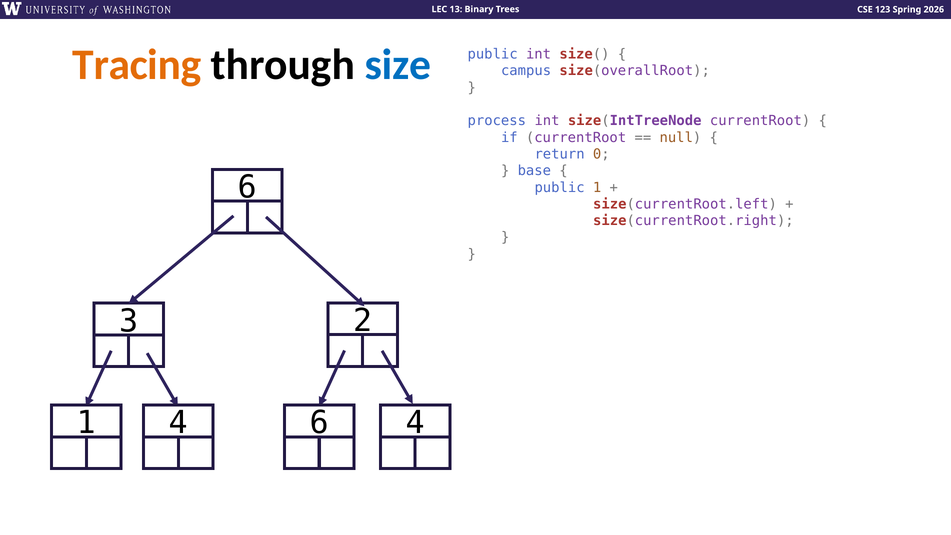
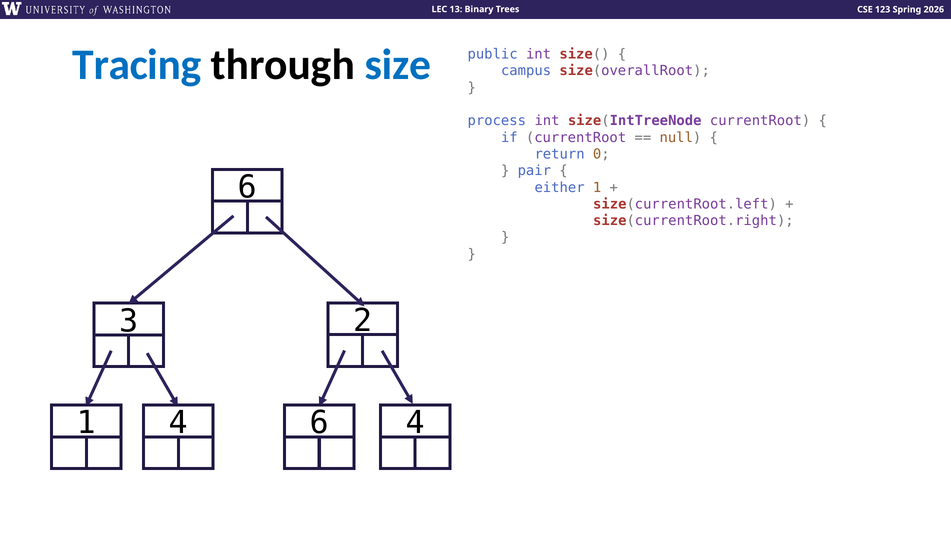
Tracing colour: orange -> blue (137, 65)
base: base -> pair (534, 171)
public: public -> either (560, 187)
